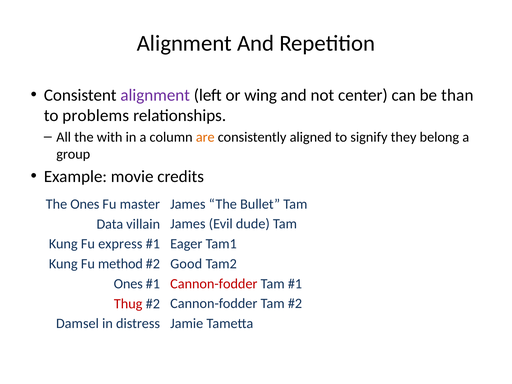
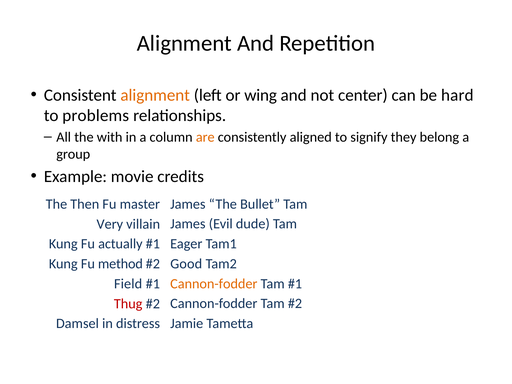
alignment colour: purple -> orange (155, 95)
than: than -> hard (457, 95)
The Ones: Ones -> Then (85, 204)
Data: Data -> Very (110, 224)
express: express -> actually (120, 244)
Cannon-fodder colour: red -> orange (214, 284)
Ones: Ones -> Field (128, 284)
